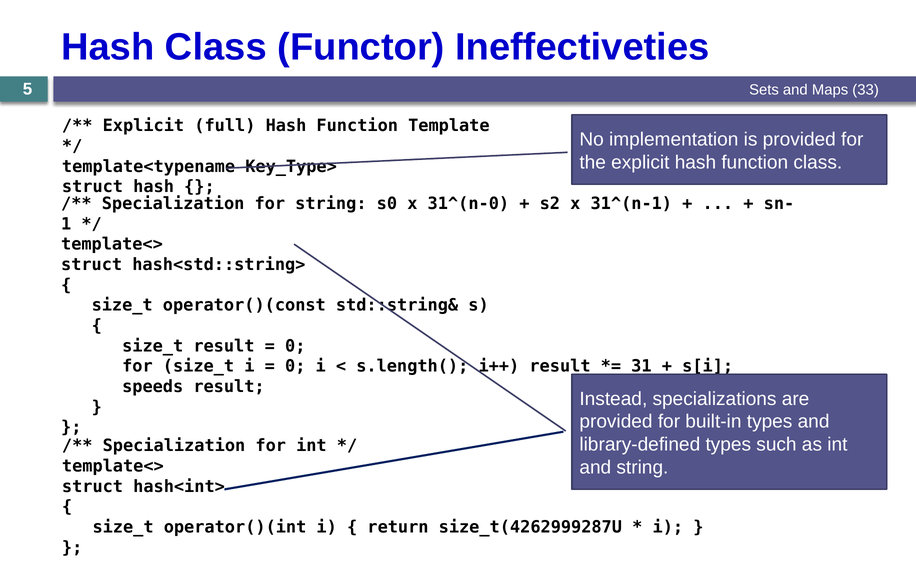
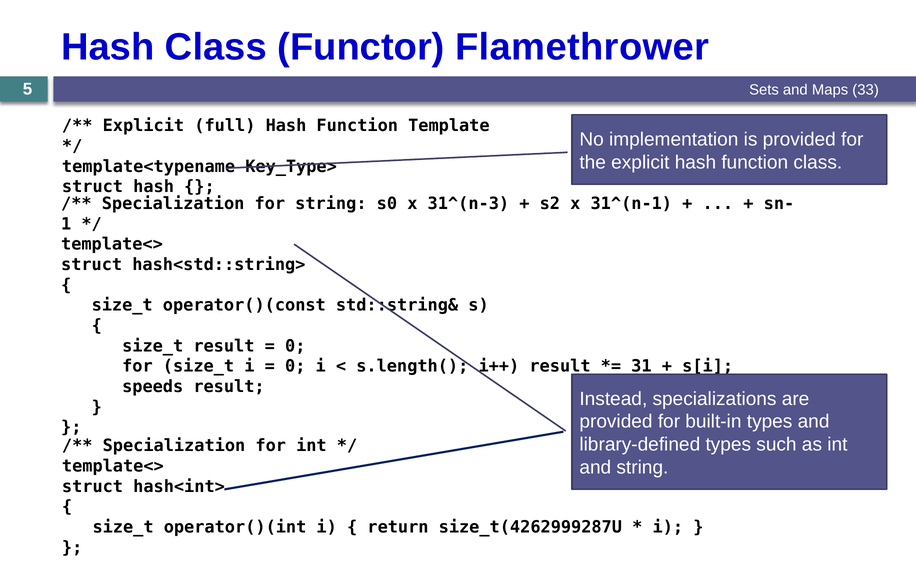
Ineffectiveties: Ineffectiveties -> Flamethrower (582, 47)
31^(n-0: 31^(n-0 -> 31^(n-3 (468, 204)
